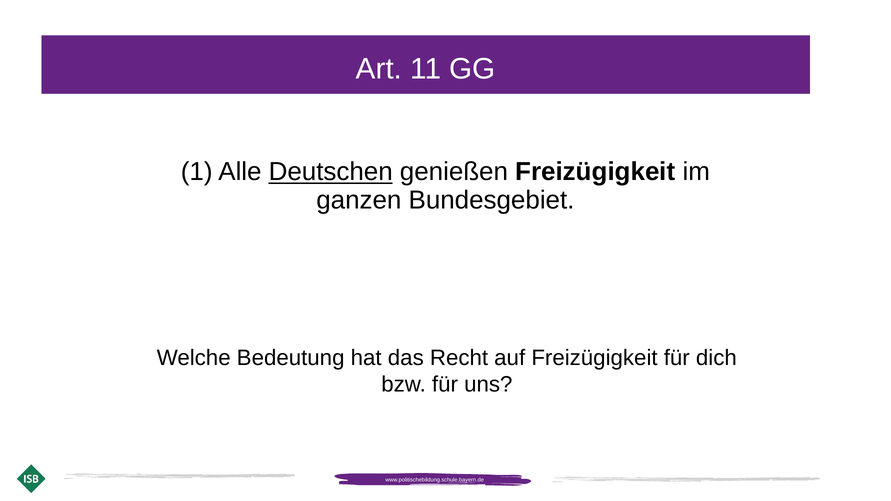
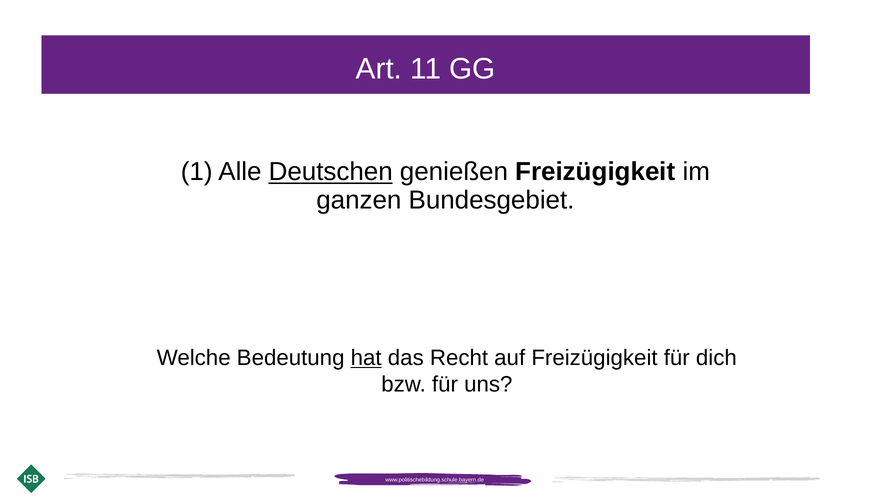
hat underline: none -> present (366, 358)
